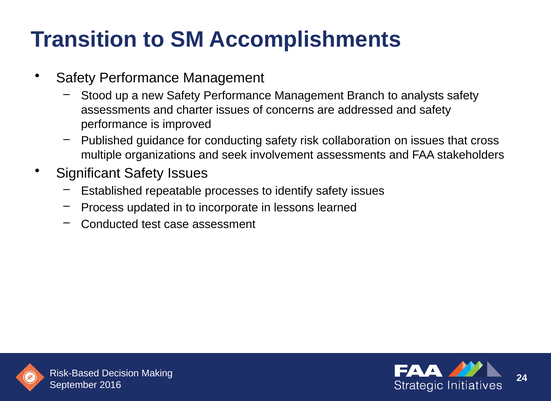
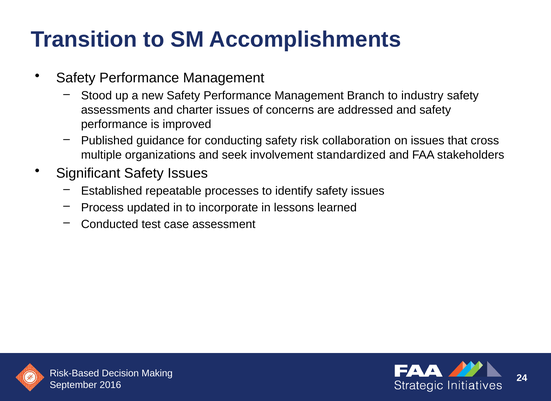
analysts: analysts -> industry (422, 96)
involvement assessments: assessments -> standardized (351, 155)
